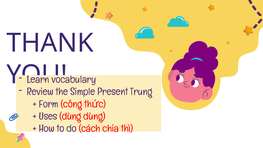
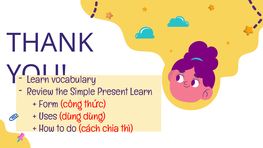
Present Trung: Trung -> Learn (141, 92)
